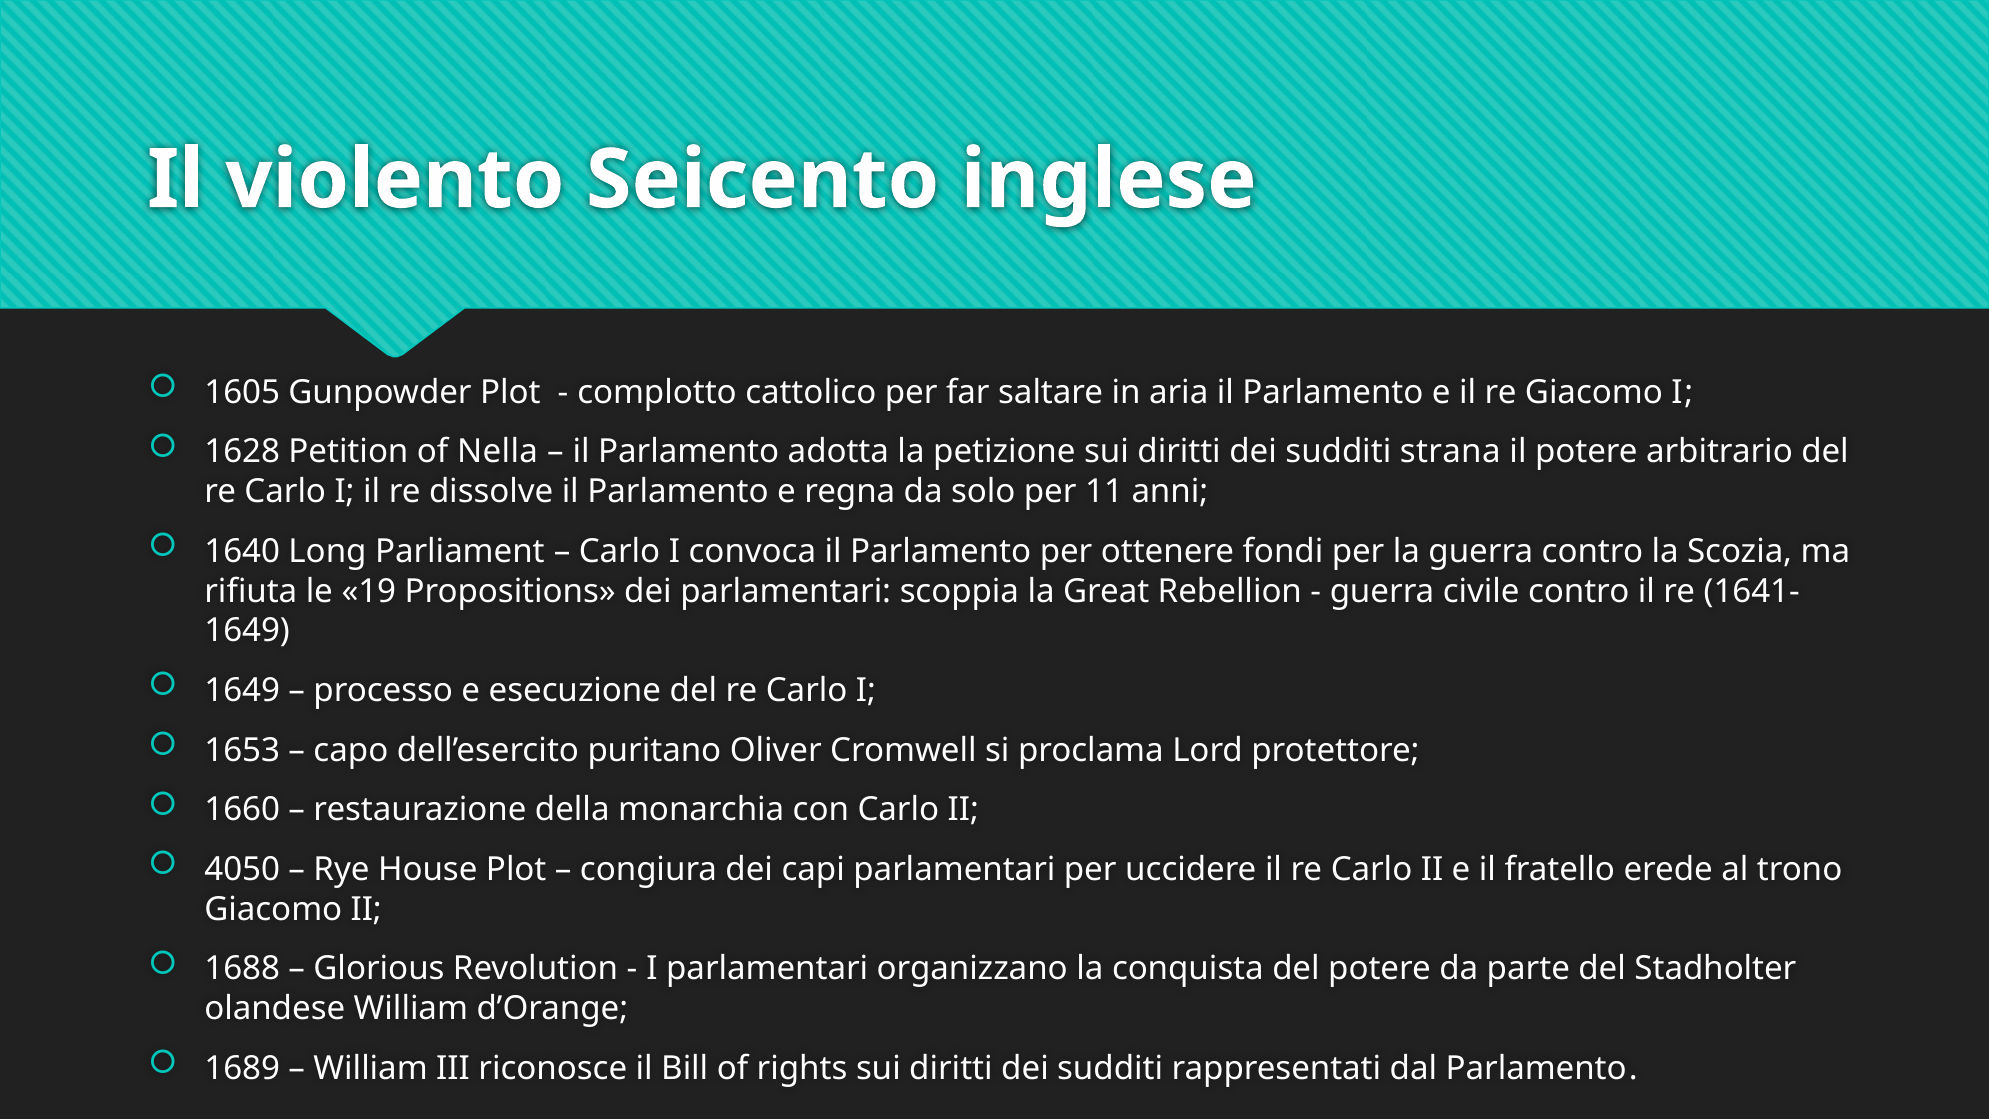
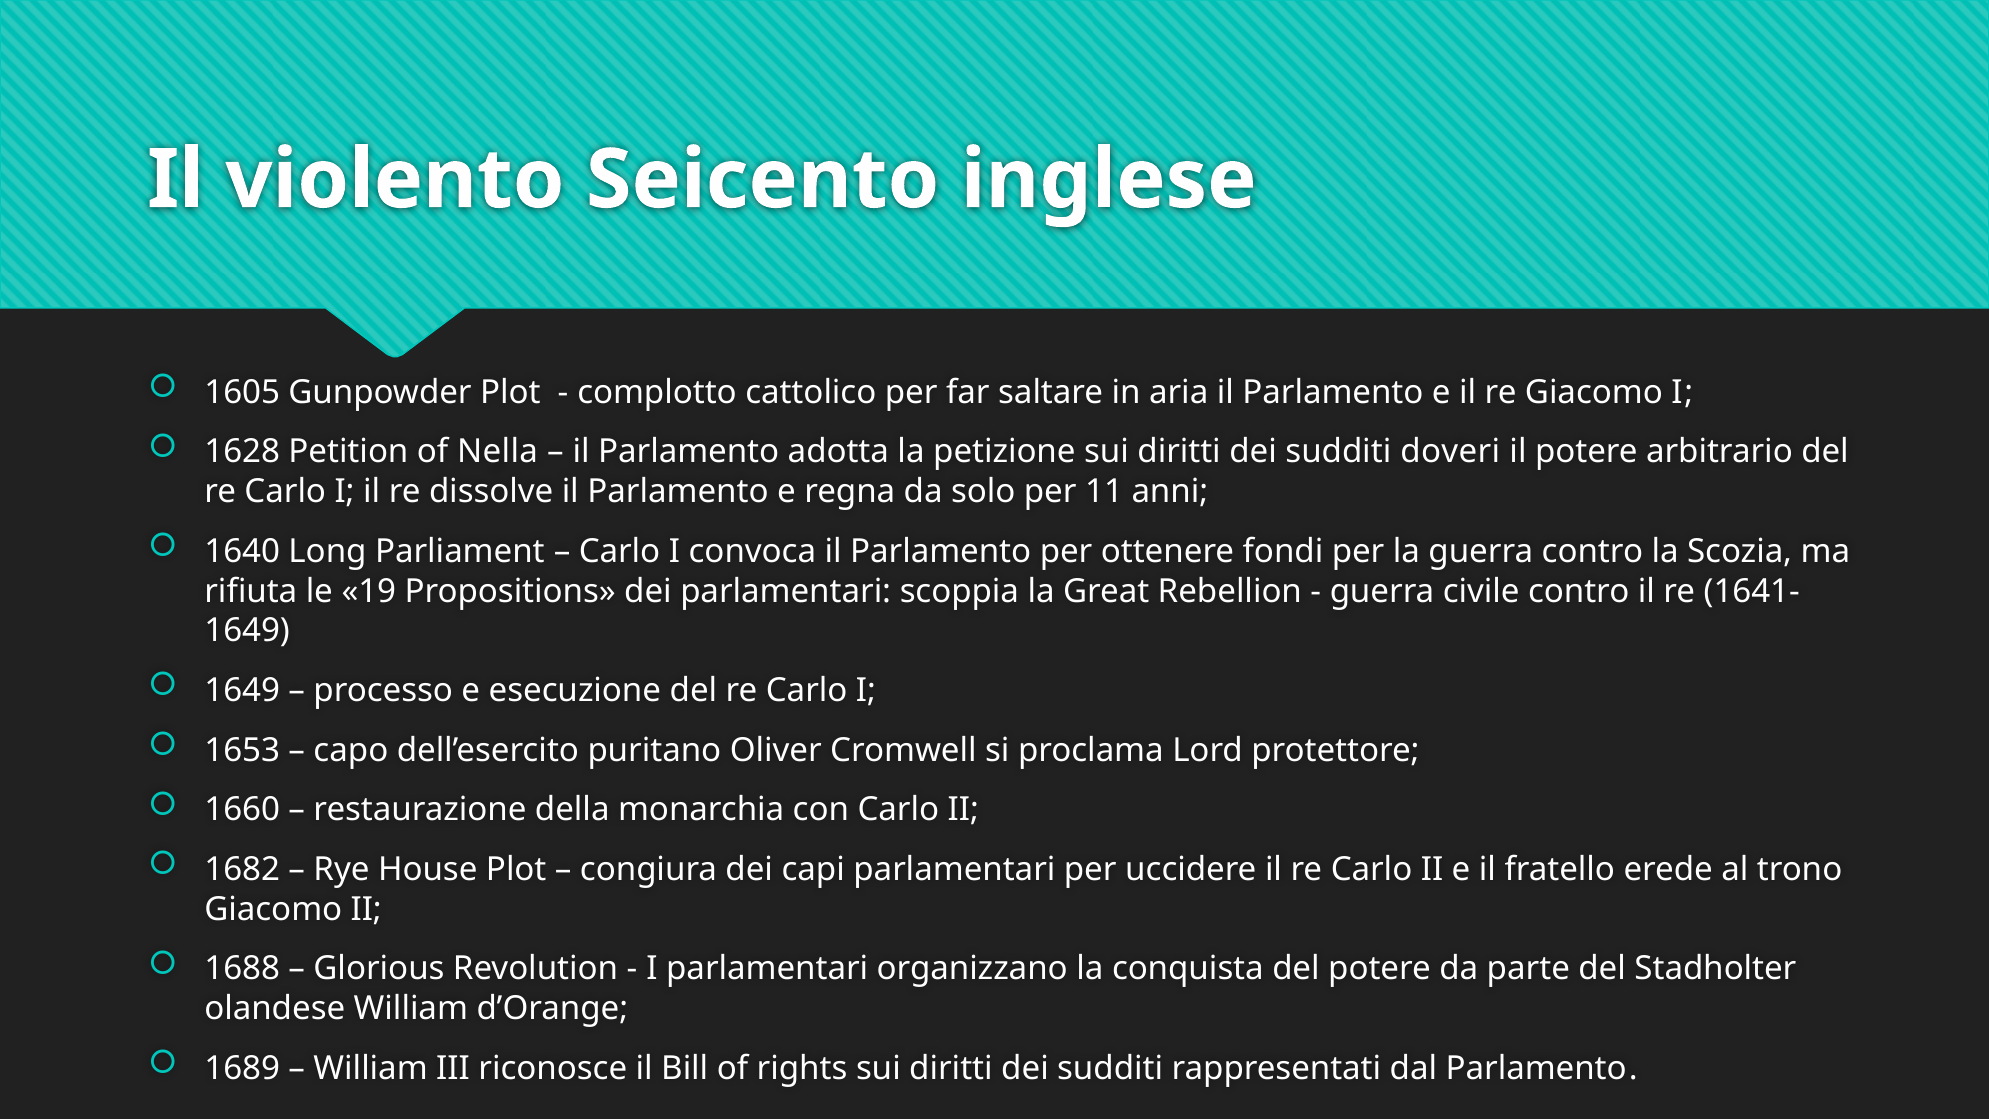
strana: strana -> doveri (1450, 452)
4050: 4050 -> 1682 (242, 869)
